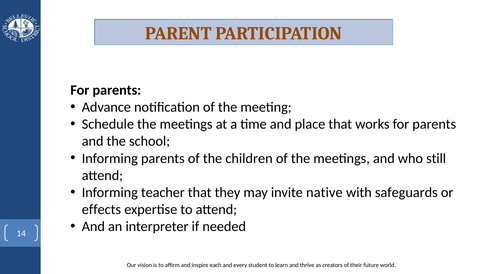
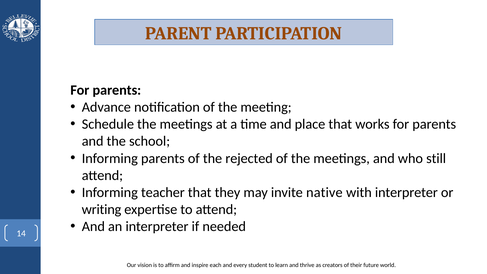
children: children -> rejected (249, 158)
with safeguards: safeguards -> interpreter (406, 192)
effects: effects -> writing (102, 209)
